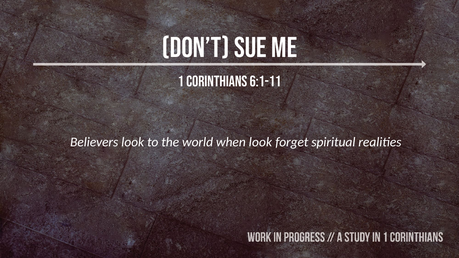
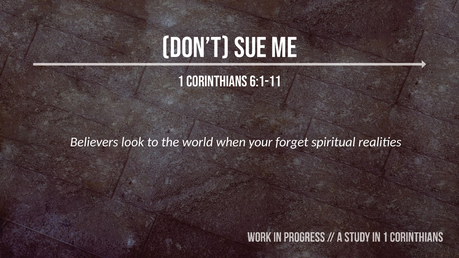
when look: look -> your (261, 142)
